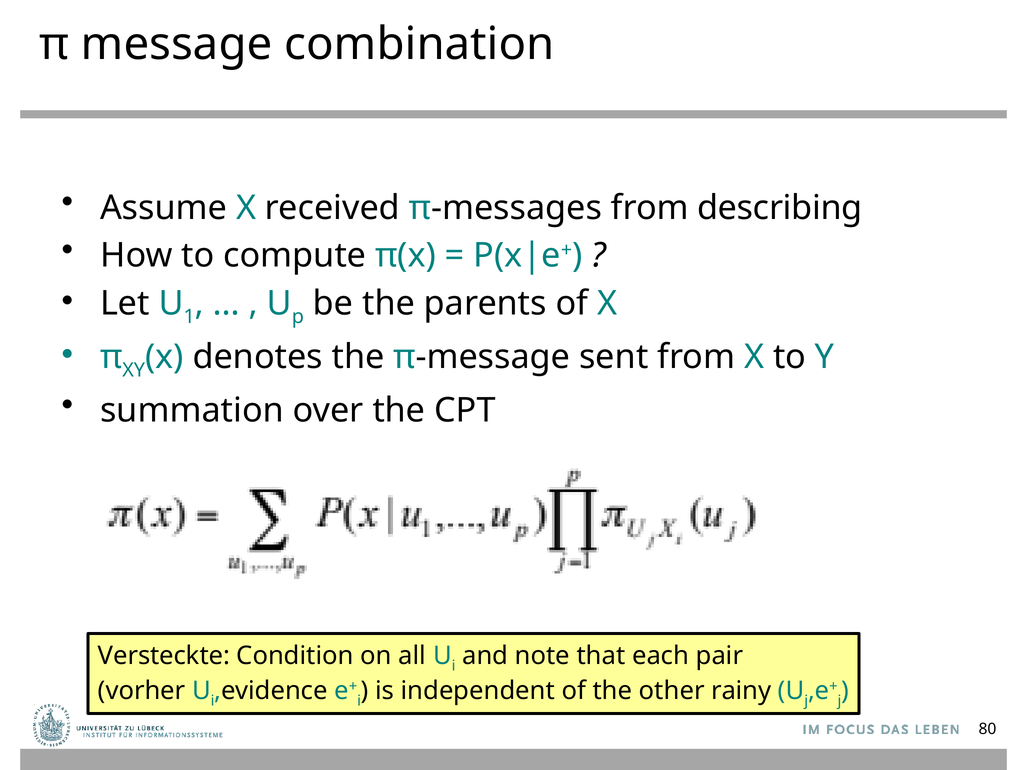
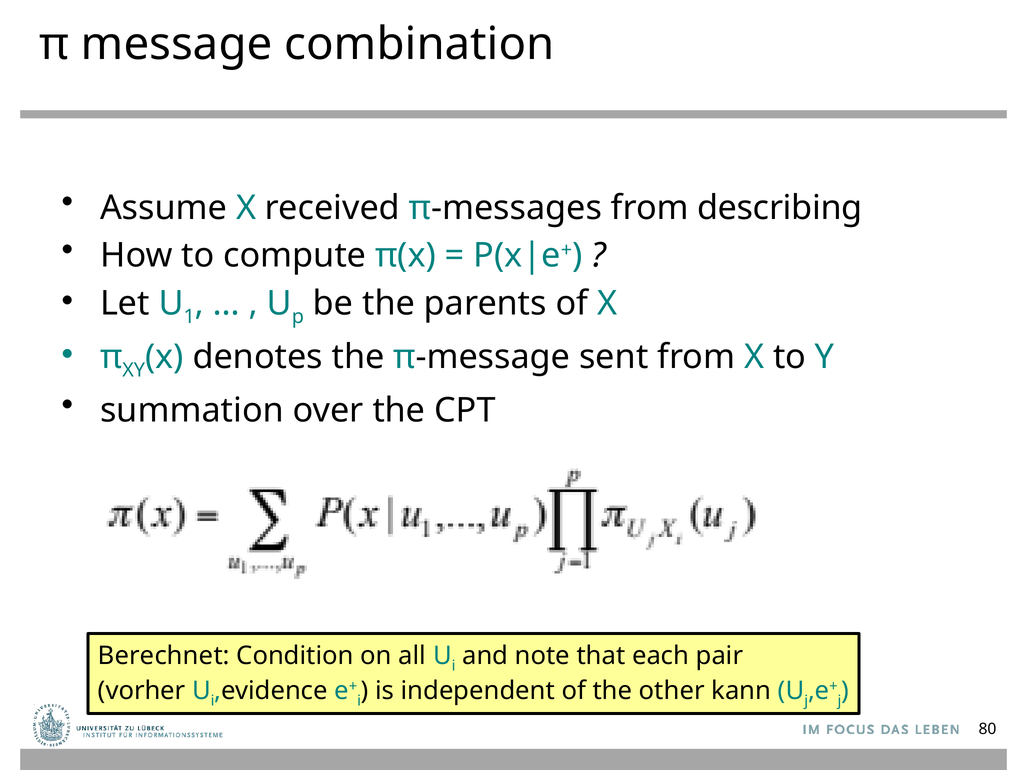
Versteckte: Versteckte -> Berechnet (164, 656)
rainy: rainy -> kann (741, 691)
